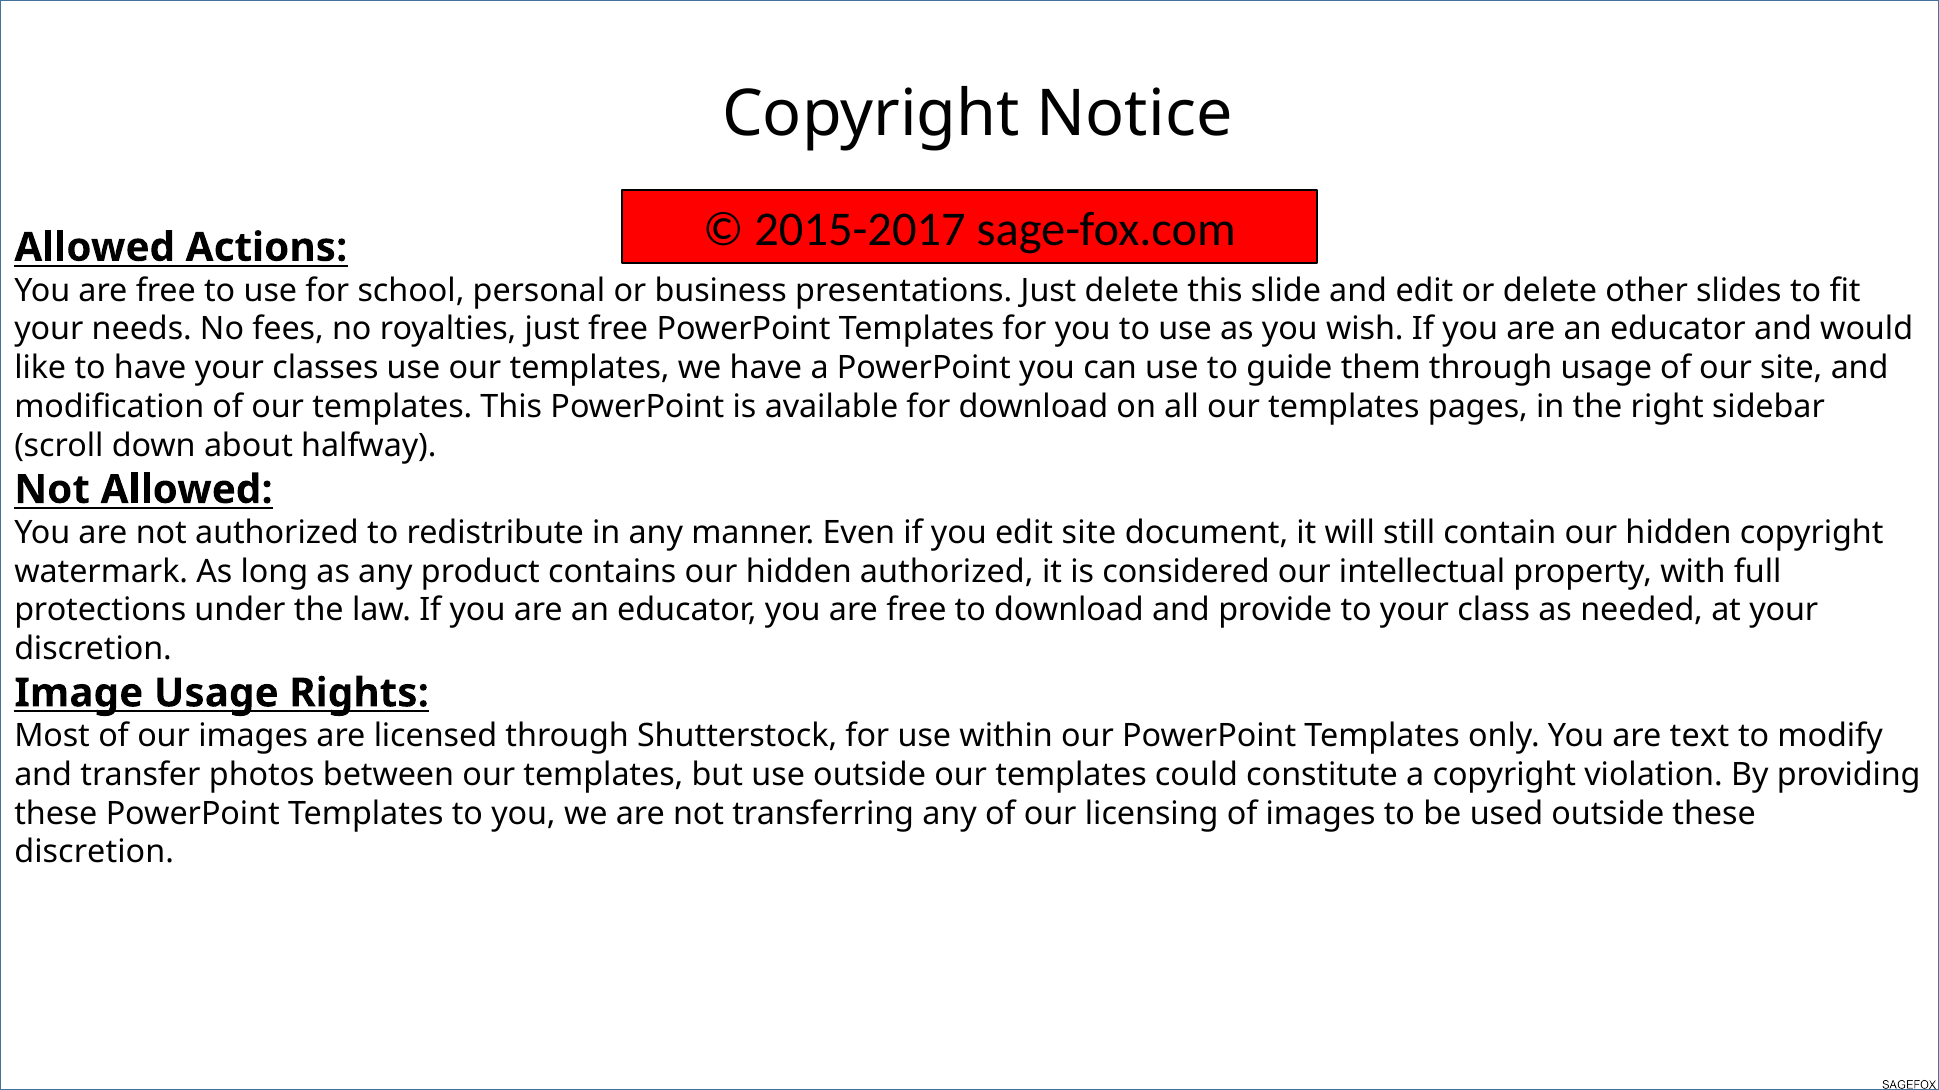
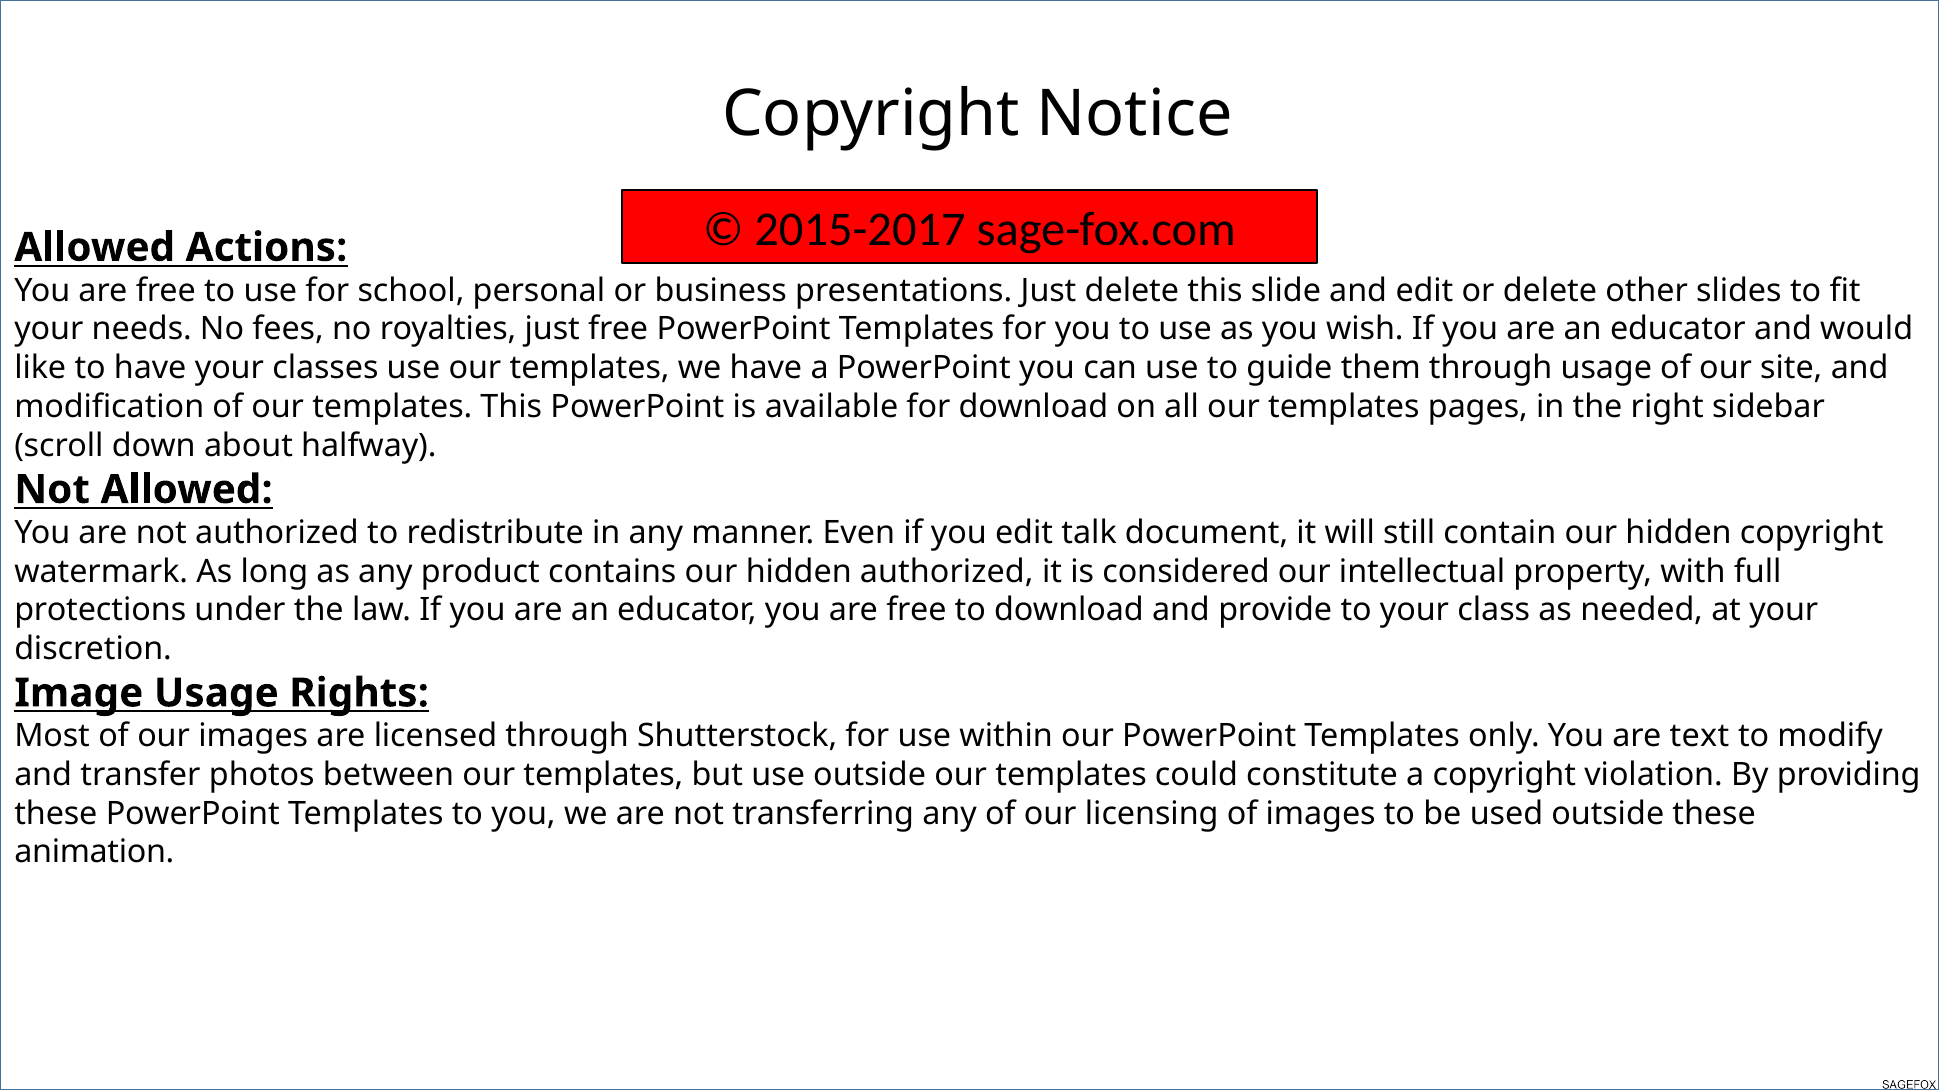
edit site: site -> talk (1089, 533)
discretion: discretion -> animation (94, 853)
